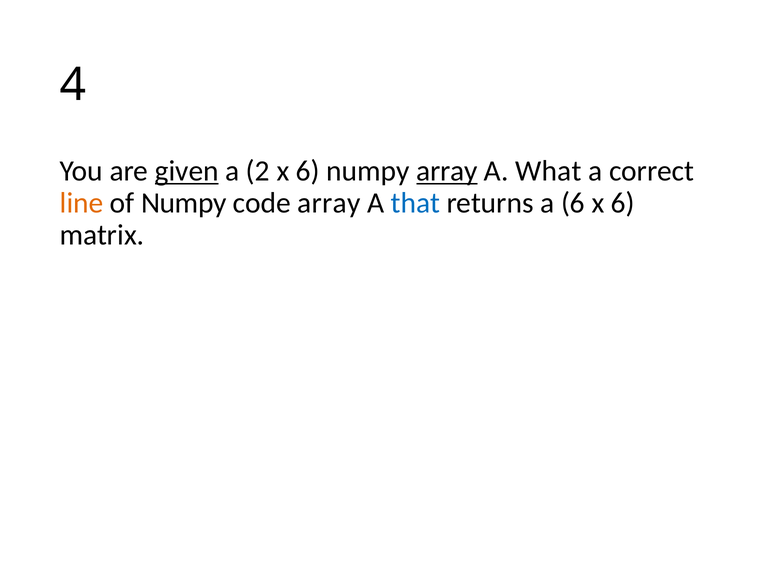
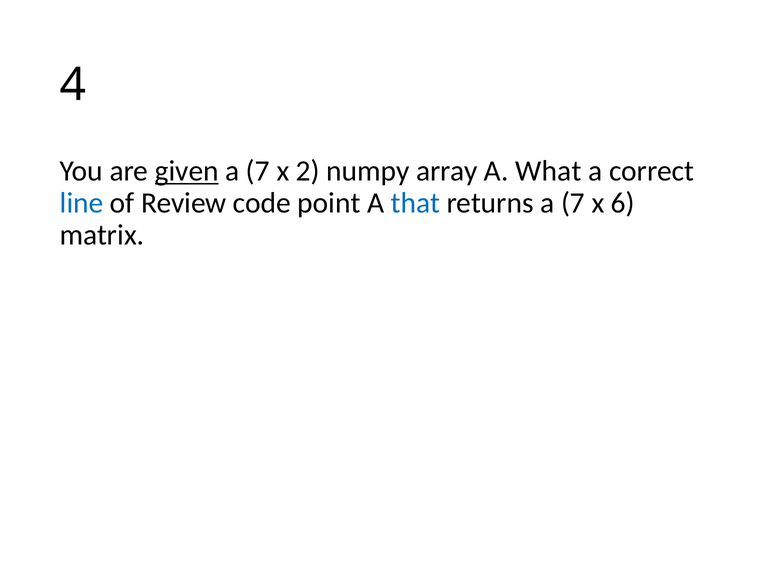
2: 2 -> 7 (258, 171)
6: 6 -> 2 (308, 171)
array underline: present -> none (447, 171)
line colour: orange -> blue (82, 203)
of Numpy: Numpy -> Review (184, 203)
code array: array -> point (329, 203)
returns a 6: 6 -> 7 (573, 203)
